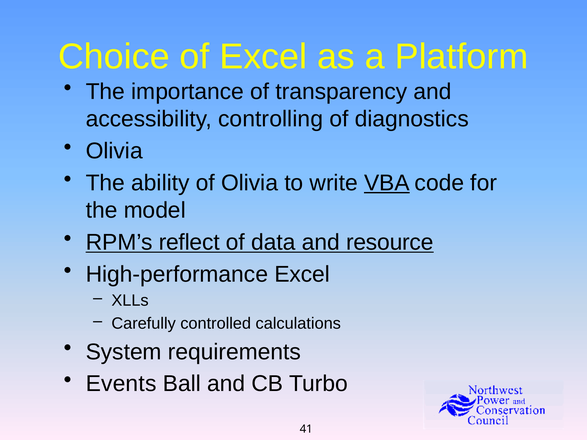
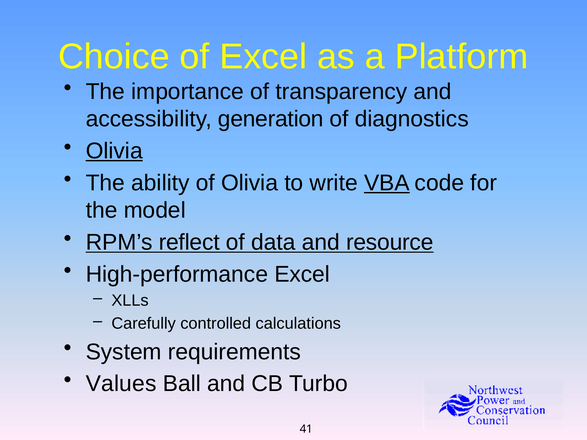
controlling: controlling -> generation (271, 119)
Olivia underline: none -> present (114, 151)
Events: Events -> Values (121, 384)
